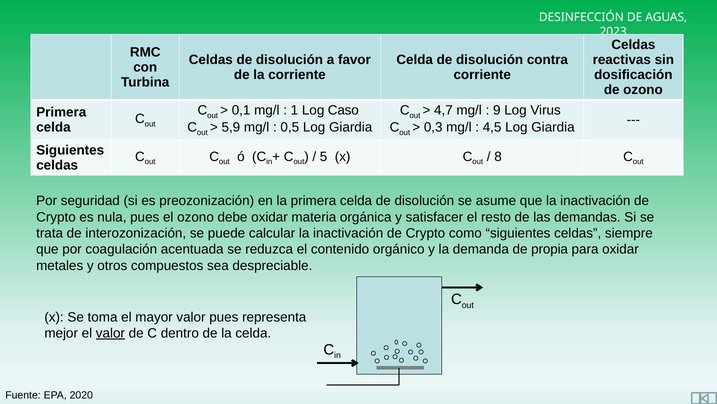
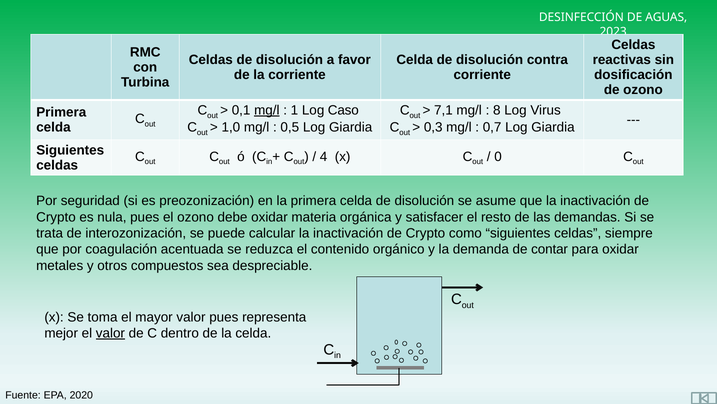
mg/l underline: none -> present (267, 110)
4,7: 4,7 -> 7,1 (443, 110)
9: 9 -> 8 (497, 110)
5,9: 5,9 -> 1,0 (231, 127)
4,5: 4,5 -> 0,7 (492, 127)
5: 5 -> 4 (324, 156)
8: 8 -> 0 (498, 156)
propia: propia -> contar (550, 249)
